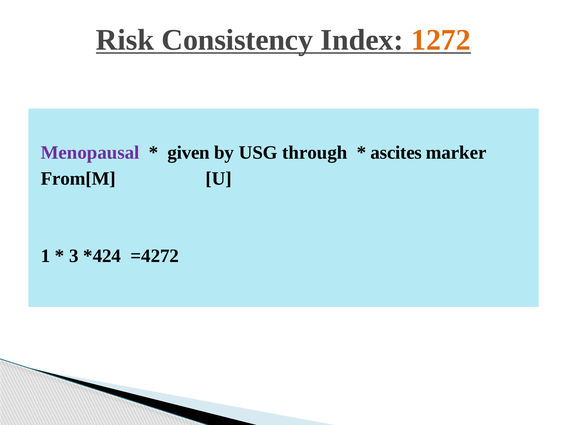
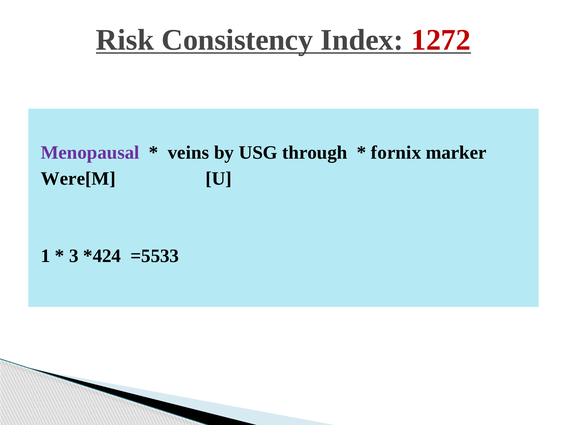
1272 colour: orange -> red (441, 40)
given: given -> veins (188, 153)
ascites: ascites -> fornix (396, 153)
From[M: From[M -> Were[M (78, 179)
=4272: =4272 -> =5533 (155, 256)
